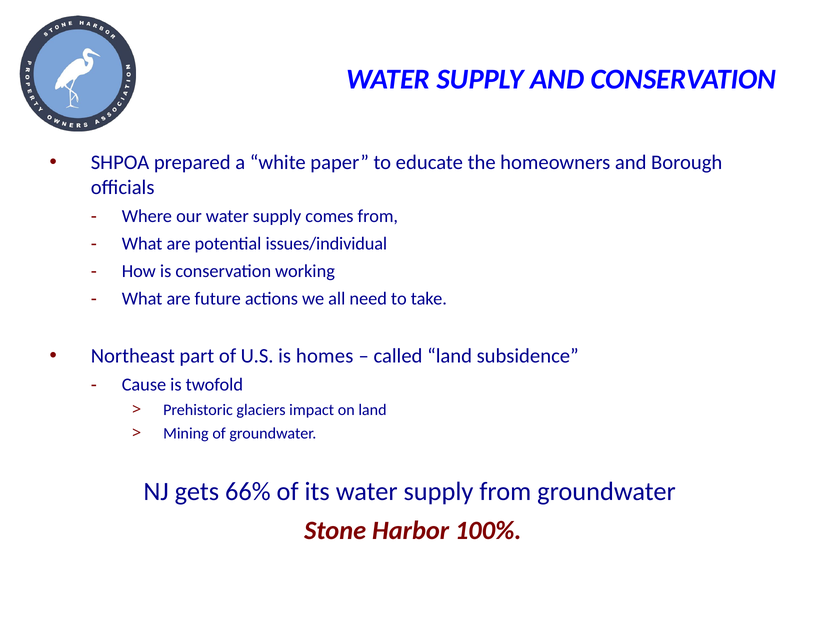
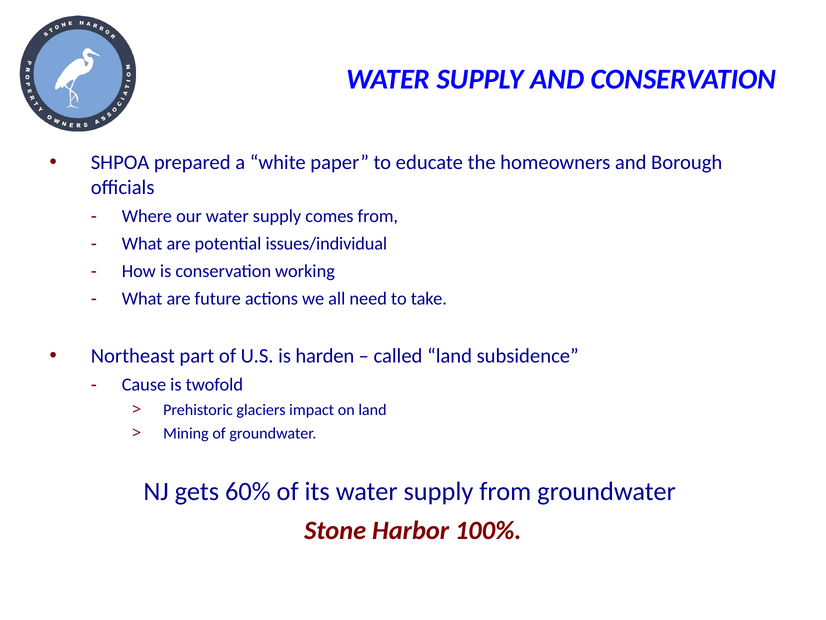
homes: homes -> harden (325, 356)
66%: 66% -> 60% (248, 491)
